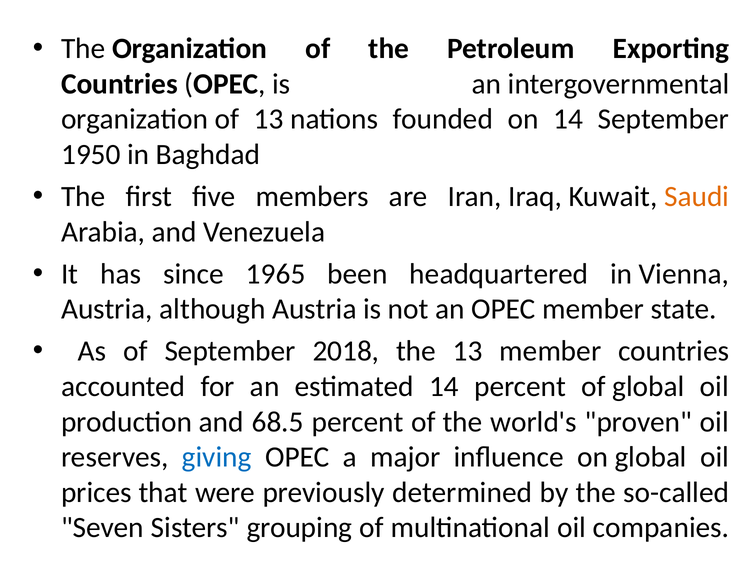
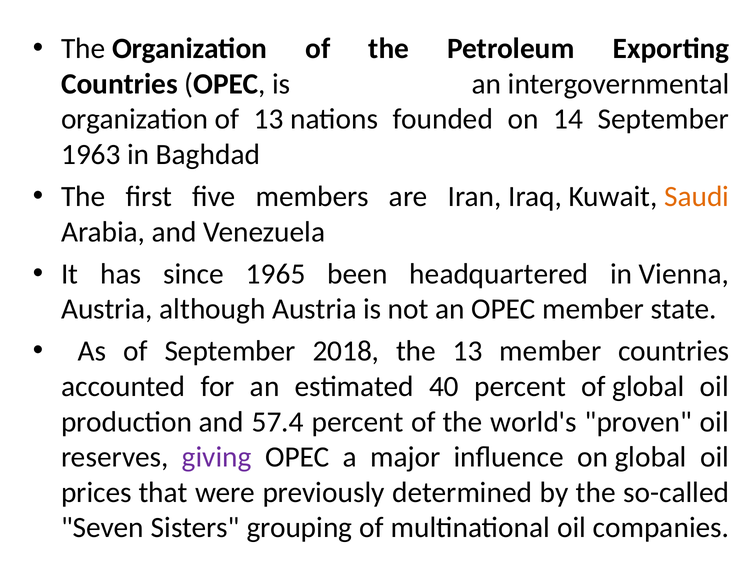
1950: 1950 -> 1963 (91, 155)
estimated 14: 14 -> 40 (444, 387)
68.5: 68.5 -> 57.4 (278, 422)
giving colour: blue -> purple (217, 457)
